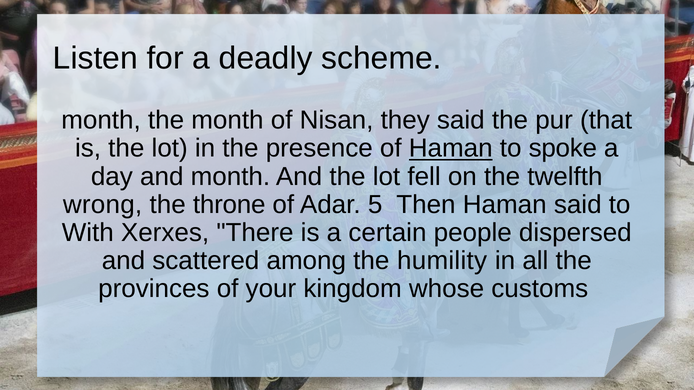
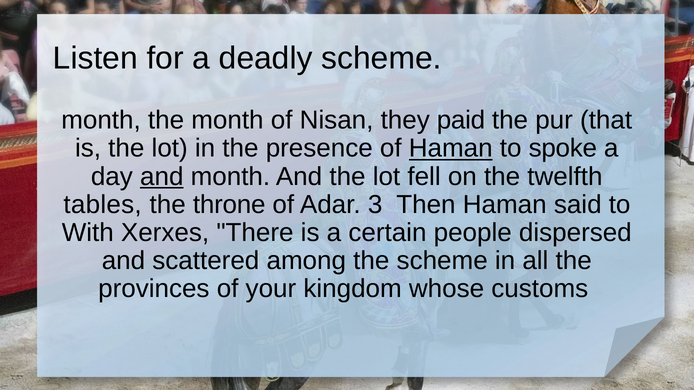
they said: said -> paid (461, 120)
and underline: none -> present (162, 177)
wrong: wrong -> tables (103, 205)
5: 5 -> 3 (375, 205)
the humility: humility -> scheme (442, 261)
